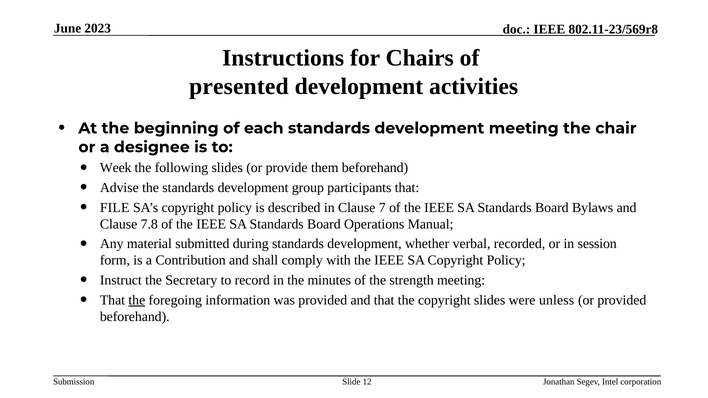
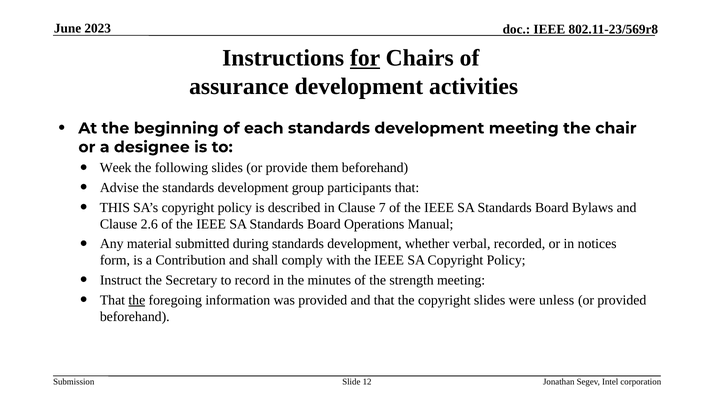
for underline: none -> present (365, 58)
presented: presented -> assurance (239, 87)
FILE: FILE -> THIS (115, 208)
7.8: 7.8 -> 2.6 (149, 224)
session: session -> notices (597, 244)
